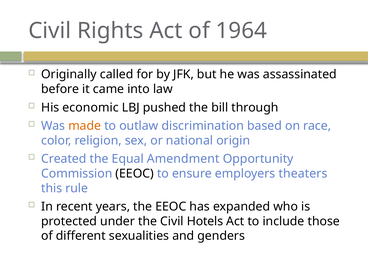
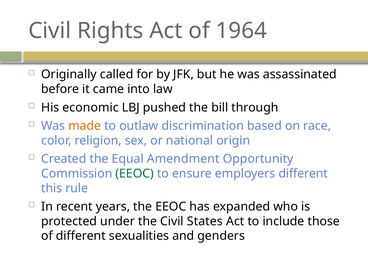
EEOC colour: black -> green (135, 173)
employers theaters: theaters -> different (303, 173)
Hotels: Hotels -> States (205, 221)
